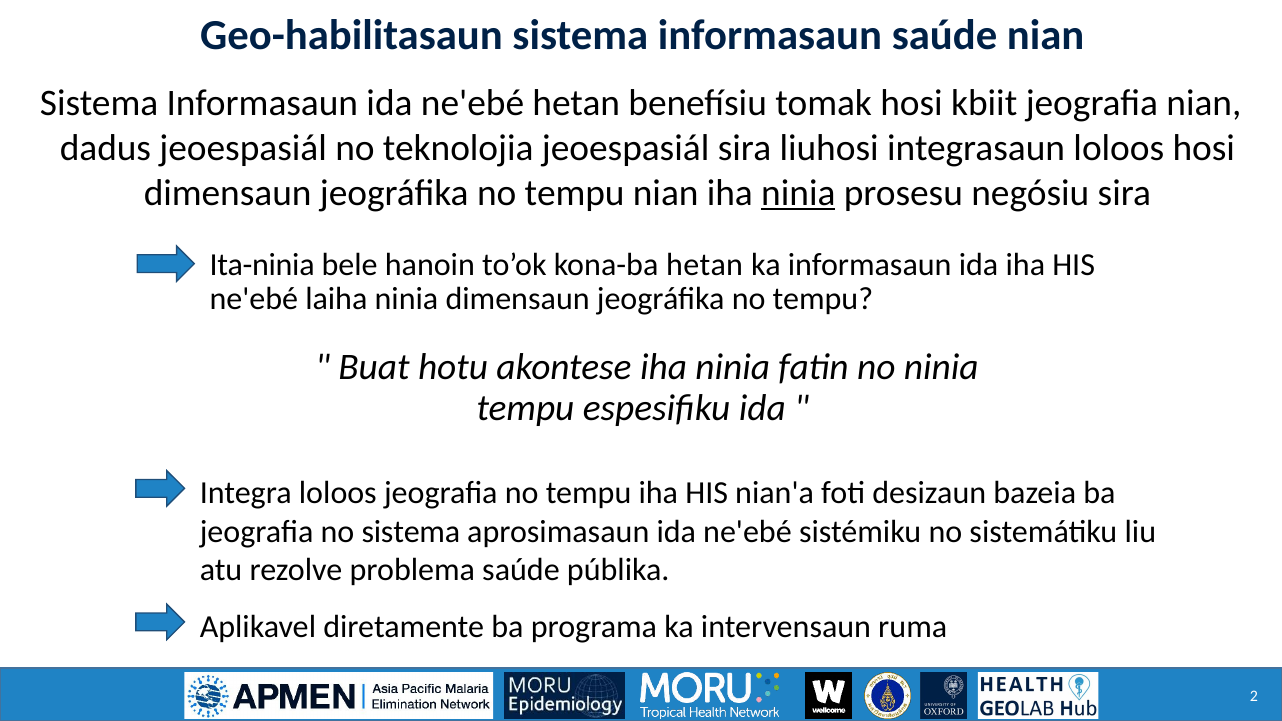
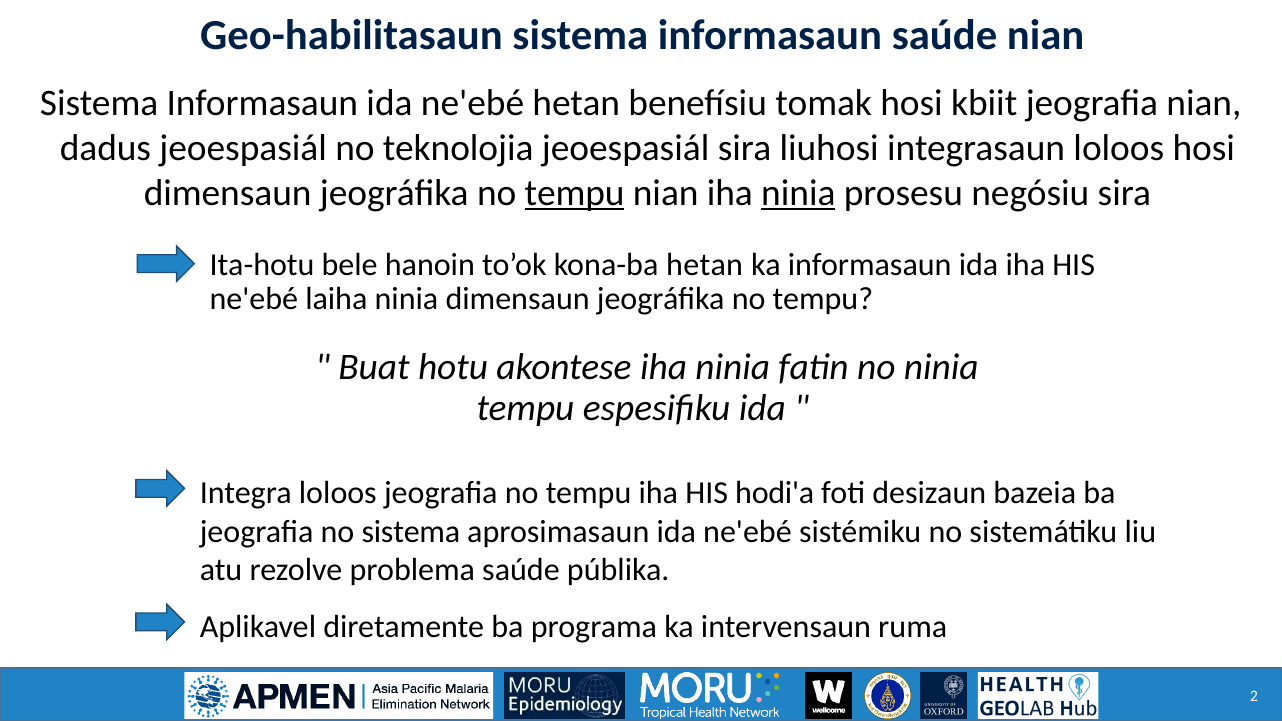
tempu underline: none -> present (575, 193)
Ita-ninia: Ita-ninia -> Ita-hotu (262, 265)
nian'a: nian'a -> hodi'a (775, 493)
